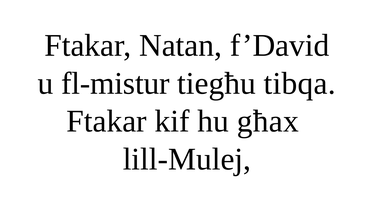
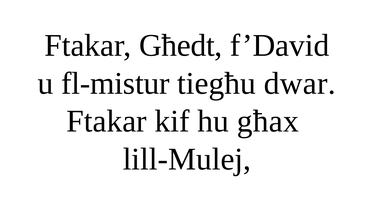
Natan: Natan -> Għedt (181, 45)
tibqa: tibqa -> dwar (300, 83)
